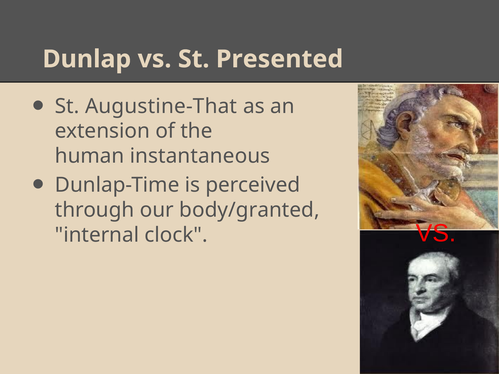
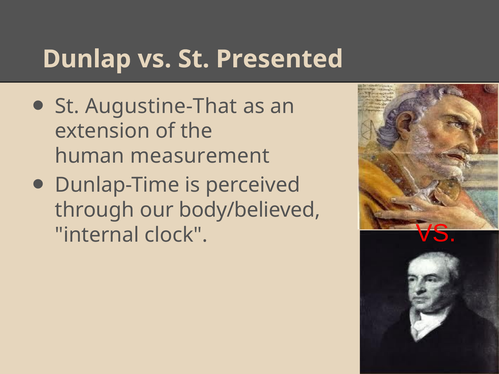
instantaneous: instantaneous -> measurement (200, 156)
body/granted: body/granted -> body/believed (250, 210)
